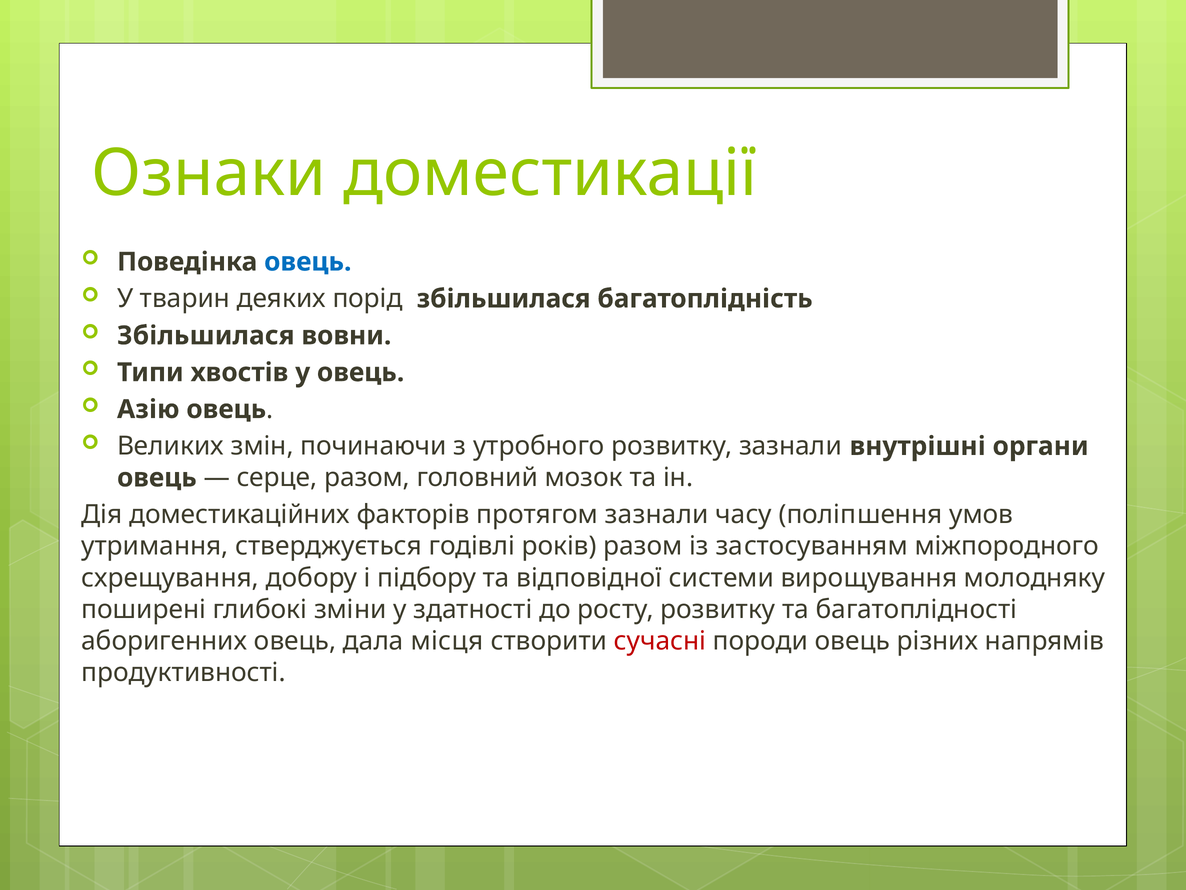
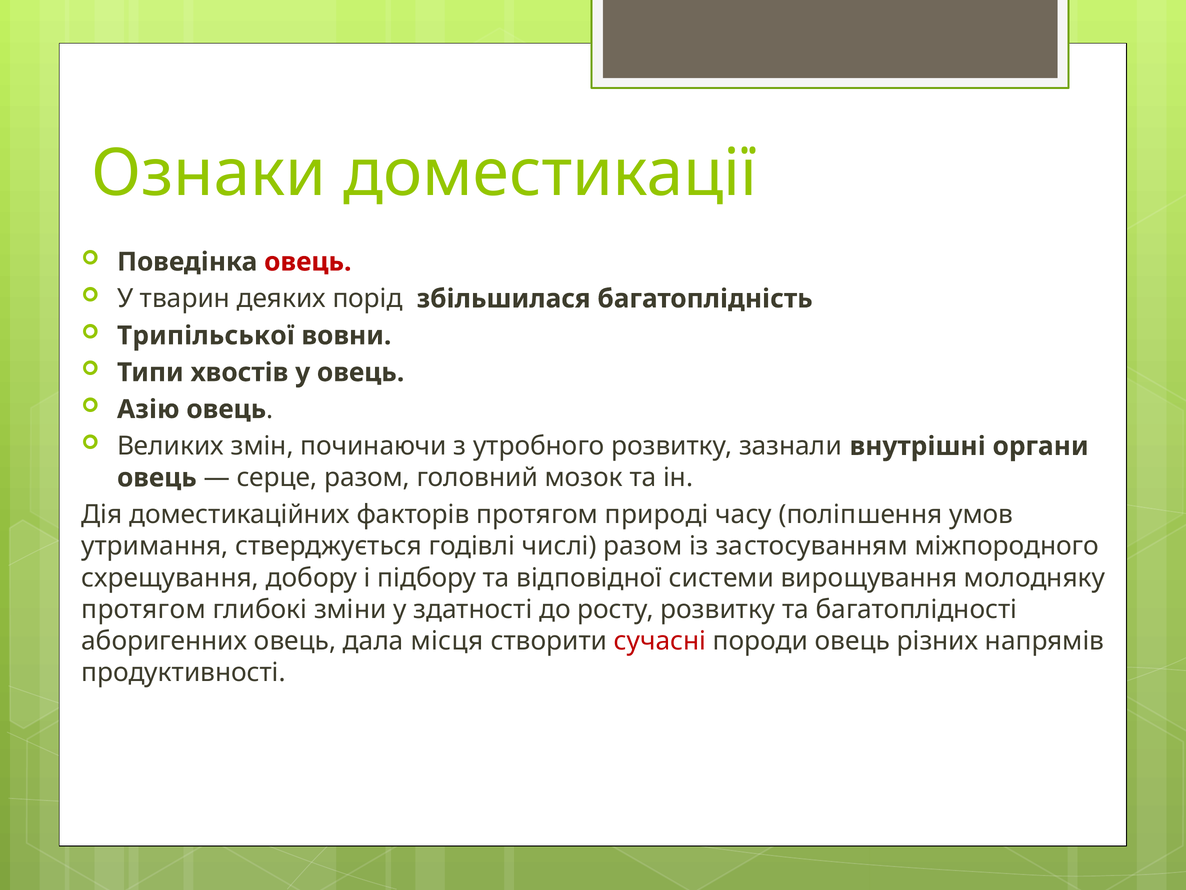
овець colour: blue -> red (308, 262)
Збільшилася: Збільшилася -> Трипільської (206, 335)
протягом зазнали: зазнали -> природі (657, 514)
років: років -> числі (559, 546)
поширені: поширені -> протягом (144, 609)
